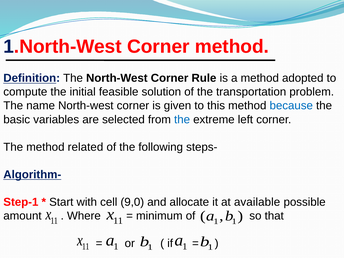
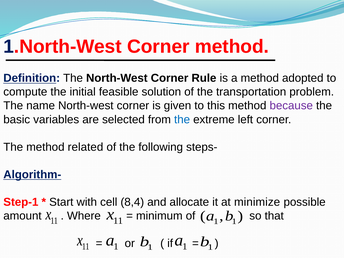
because colour: blue -> purple (291, 106)
9,0: 9,0 -> 8,4 (132, 202)
available: available -> minimize (257, 202)
